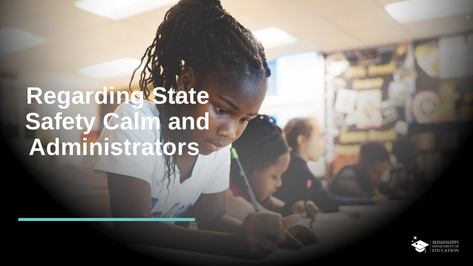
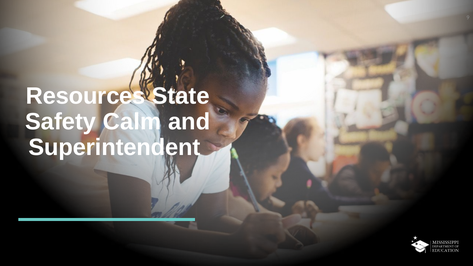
Regarding: Regarding -> Resources (86, 96)
Administrators: Administrators -> Superintendent (114, 147)
